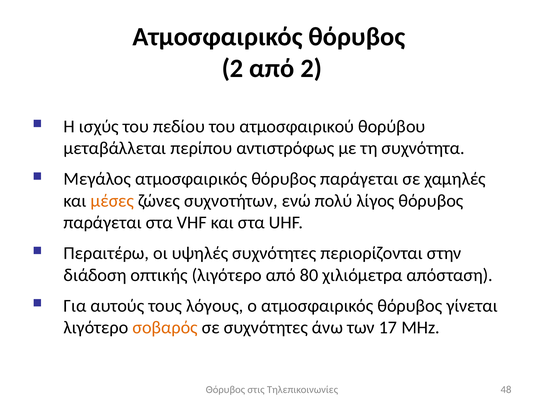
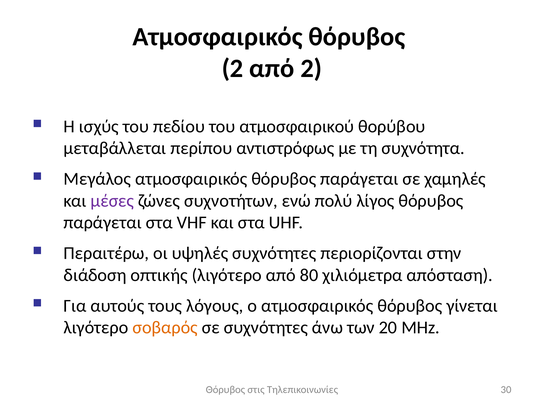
μέσες colour: orange -> purple (112, 201)
17: 17 -> 20 (388, 328)
48: 48 -> 30 (506, 390)
